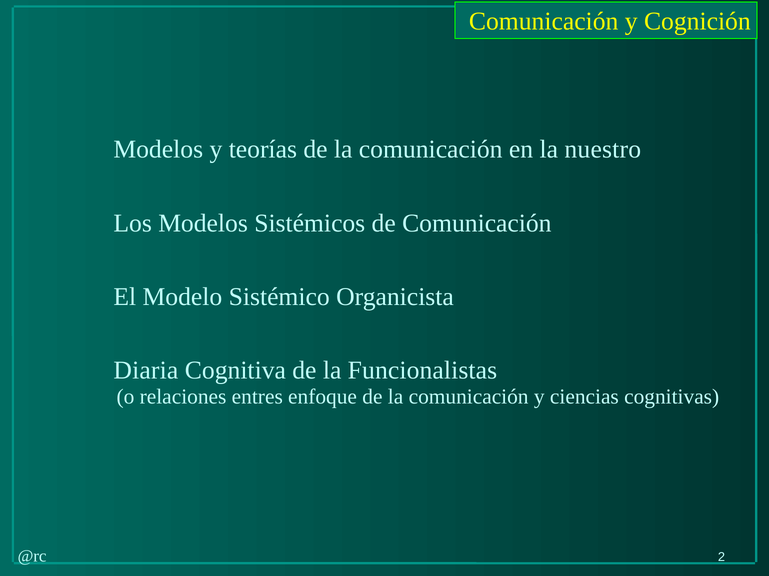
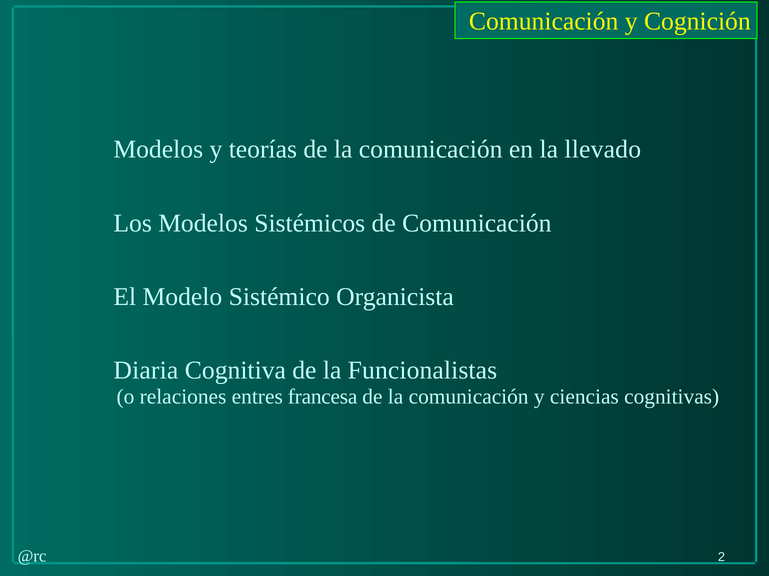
nuestro: nuestro -> llevado (603, 150)
enfoque: enfoque -> francesa (323, 397)
